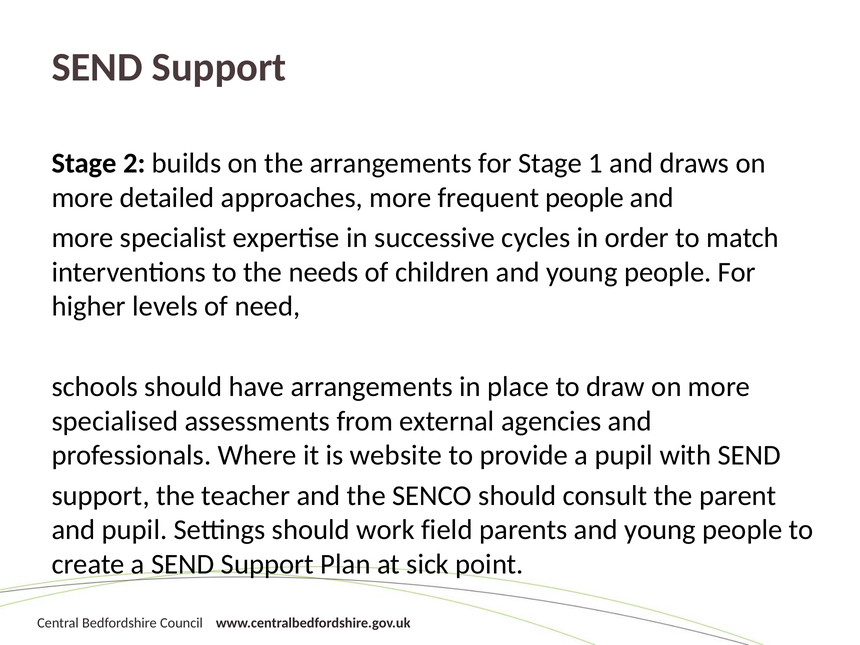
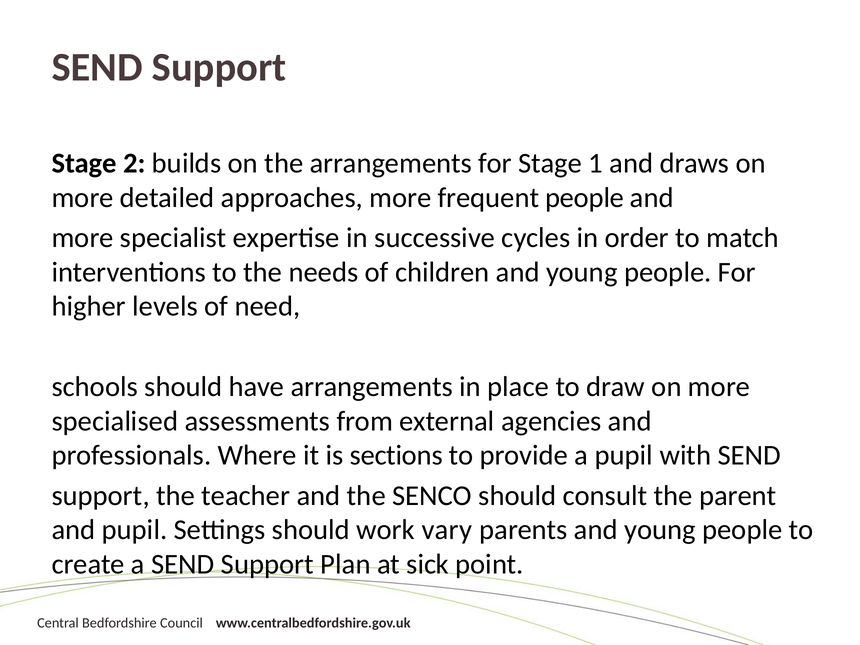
website: website -> sections (396, 456)
field: field -> vary (447, 530)
